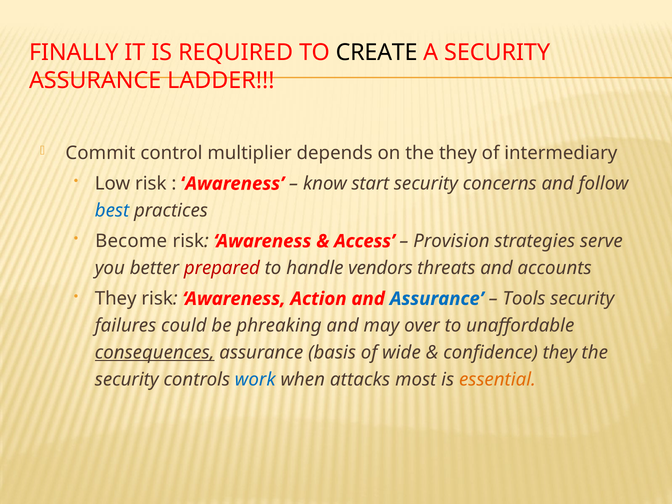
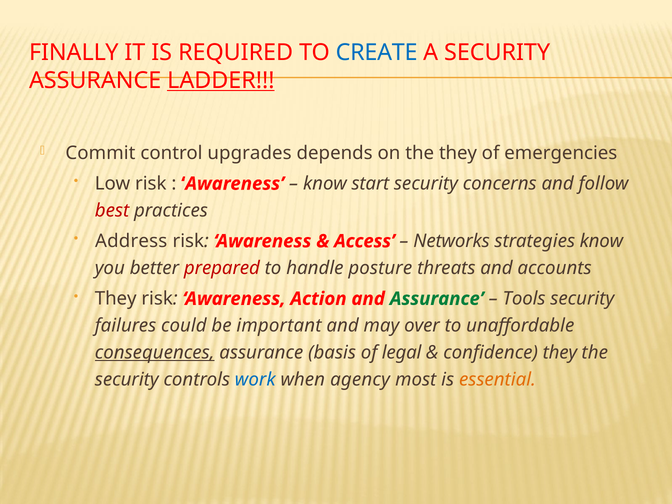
CREATE colour: black -> blue (377, 53)
LADDER underline: none -> present (221, 81)
multiplier: multiplier -> upgrades (250, 153)
intermediary: intermediary -> emergencies (561, 153)
best colour: blue -> red (112, 211)
Become: Become -> Address (131, 241)
Provision: Provision -> Networks (452, 241)
strategies serve: serve -> know (601, 241)
vendors: vendors -> posture (380, 268)
Assurance colour: blue -> green (437, 299)
phreaking: phreaking -> important (279, 326)
wide: wide -> legal (402, 353)
attacks: attacks -> agency (360, 379)
